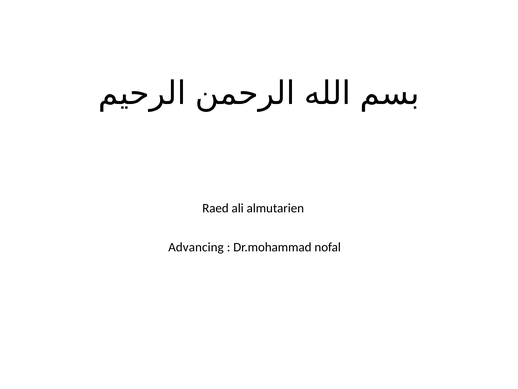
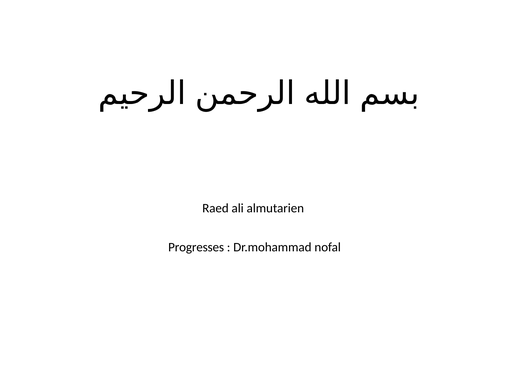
Advancing: Advancing -> Progresses (196, 247)
